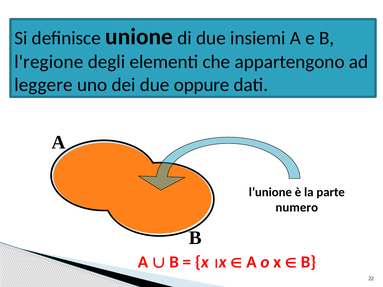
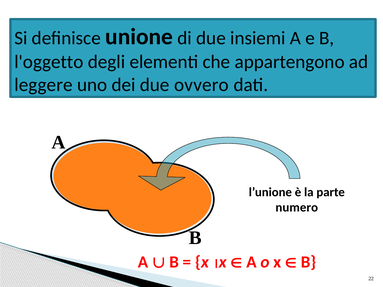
l'regione: l'regione -> l'oggetto (49, 62)
oppure: oppure -> ovvero (201, 85)
